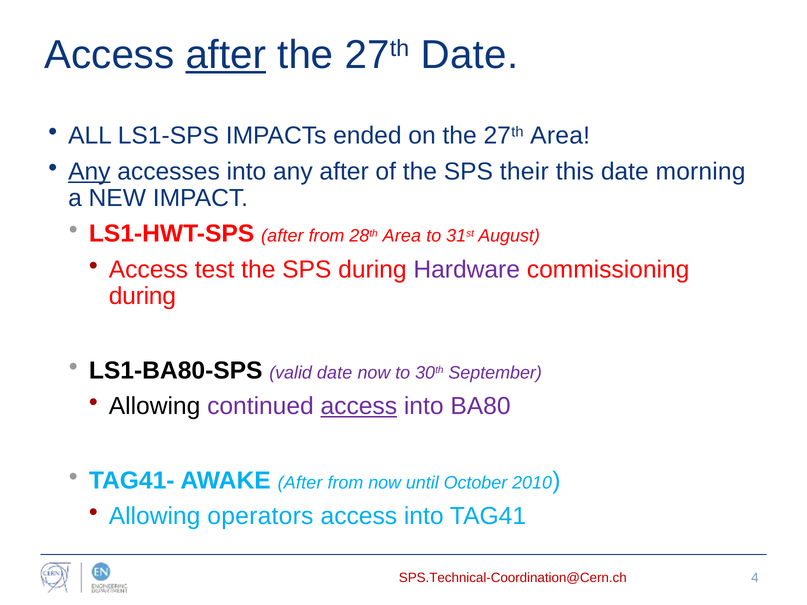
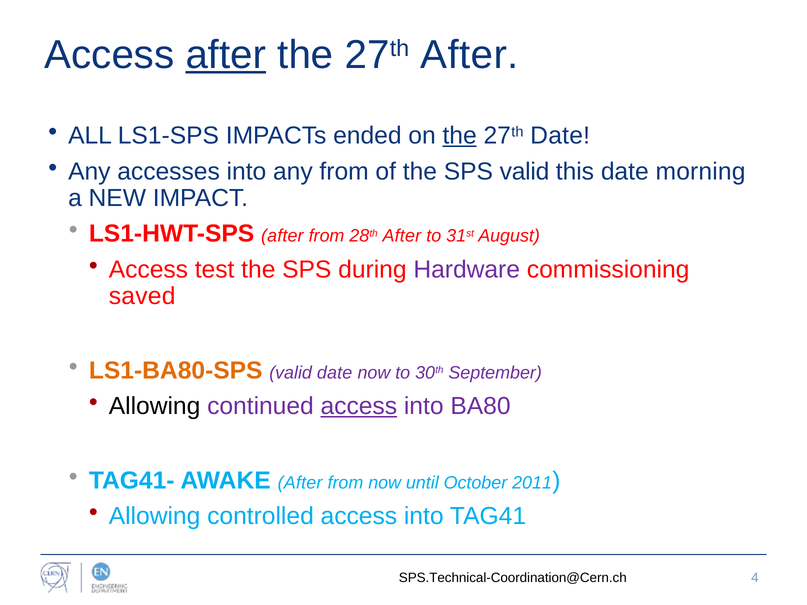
27th Date: Date -> After (470, 55)
the underline: none -> present (460, 136)
27th Area: Area -> Date (560, 136)
Any underline: present -> none (89, 172)
any after: after -> from (344, 172)
SPS their: their -> valid (525, 172)
28th Area: Area -> After (402, 236)
during: during -> saved (142, 296)
LS1-BA80-SPS colour: black -> orange (176, 371)
2010: 2010 -> 2011 (532, 483)
operators: operators -> controlled (261, 516)
SPS.Technical-Coordination@Cern.ch colour: red -> black (513, 578)
